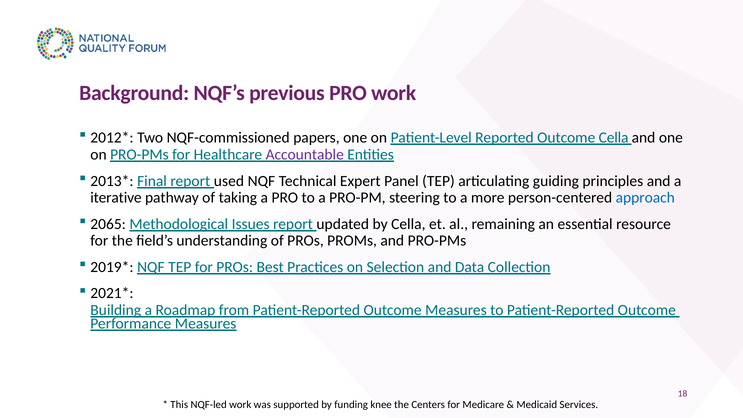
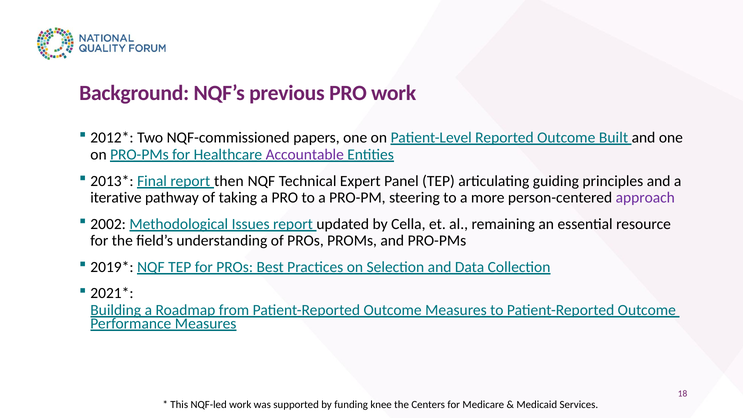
Outcome Cella: Cella -> Built (613, 137)
used: used -> then (229, 181)
approach colour: blue -> purple (645, 198)
2065: 2065 -> 2002 (108, 224)
